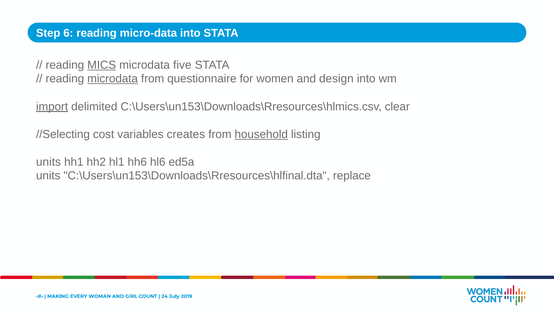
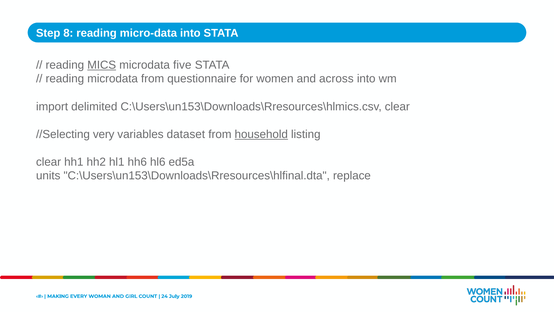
6: 6 -> 8 (68, 33)
microdata underline: present -> none (113, 79)
design: design -> across (336, 79)
import underline: present -> none (52, 106)
cost: cost -> very (104, 134)
creates: creates -> dataset (186, 134)
units: units -> clear (49, 162)
